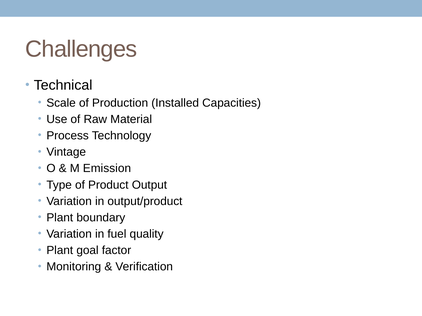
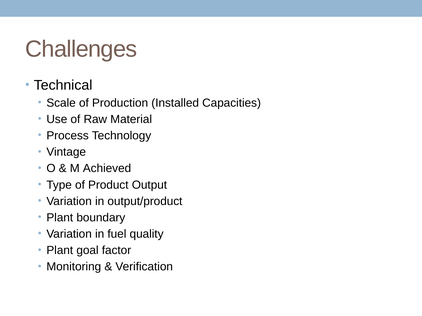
Emission: Emission -> Achieved (107, 169)
